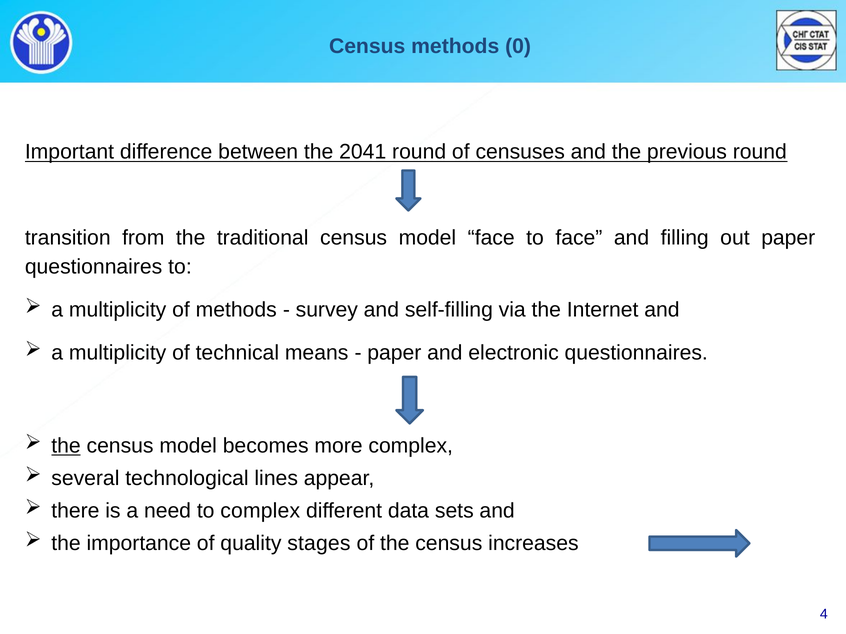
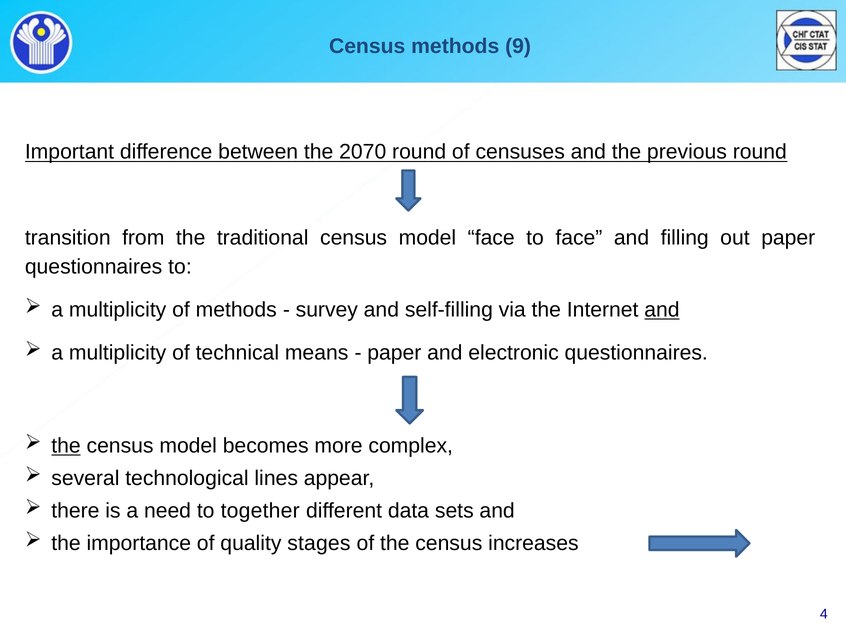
0: 0 -> 9 (518, 46)
2041: 2041 -> 2070 (363, 152)
and underline: none -> present (662, 310)
to complex: complex -> together (260, 511)
